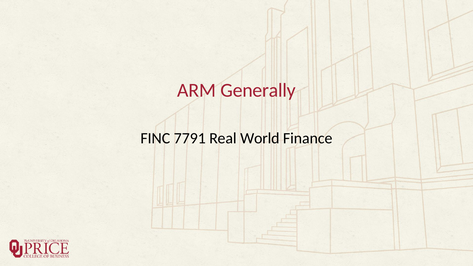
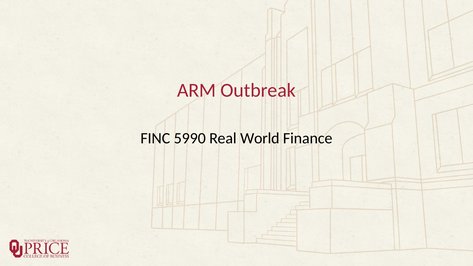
Generally: Generally -> Outbreak (258, 90)
7791: 7791 -> 5990 (190, 138)
